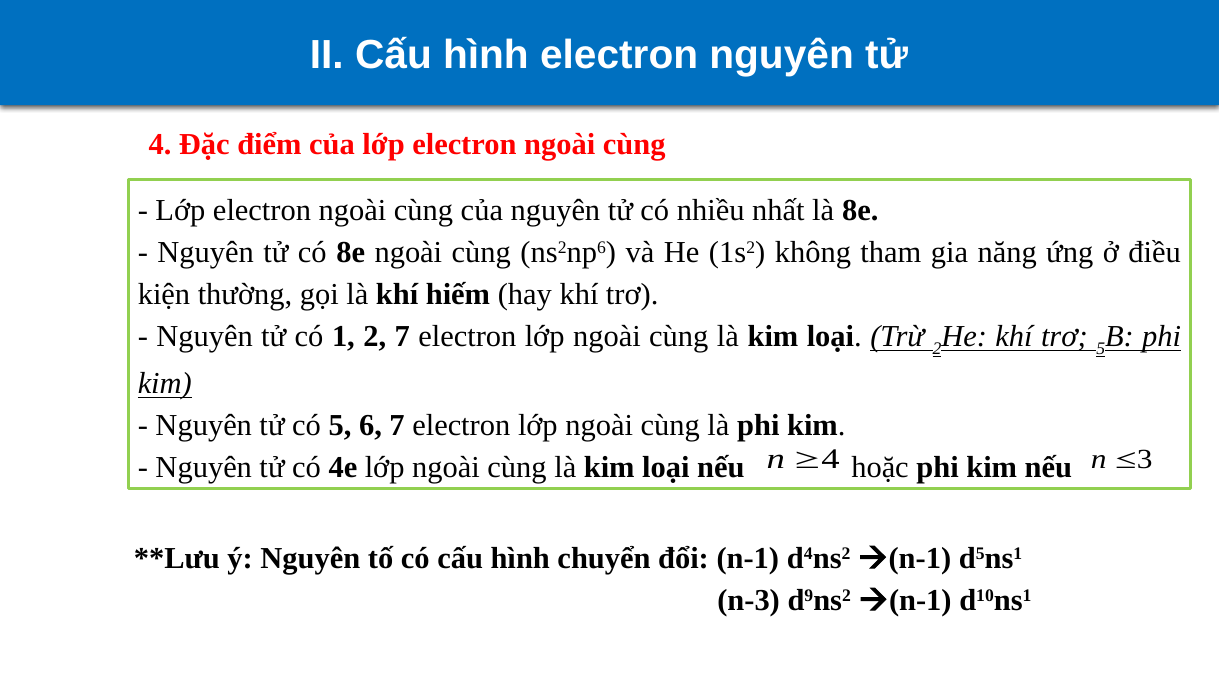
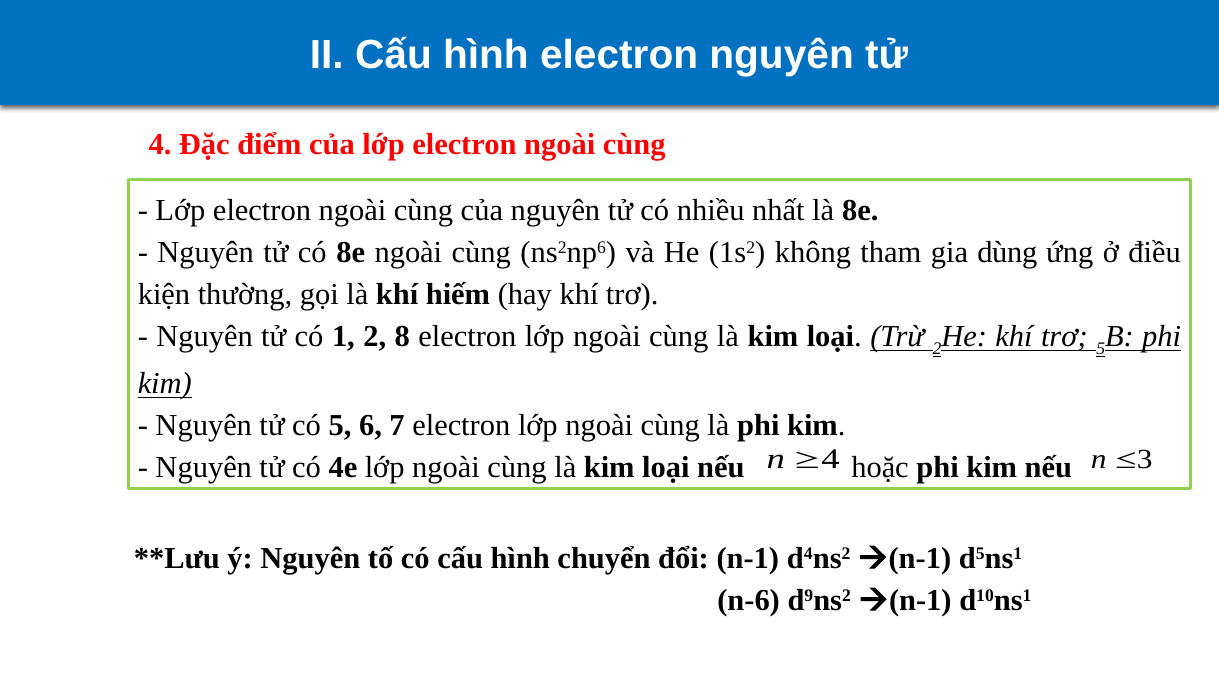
năng: năng -> dùng (1007, 252)
2 7: 7 -> 8 (402, 337)
n-3: n-3 -> n-6 (749, 601)
